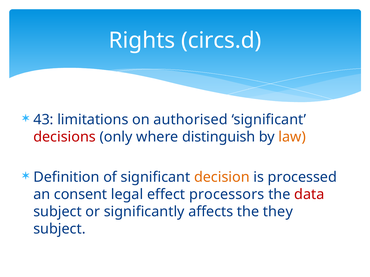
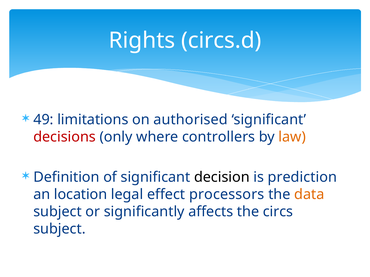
43: 43 -> 49 (43, 120)
distinguish: distinguish -> controllers (219, 137)
decision colour: orange -> black (222, 177)
processed: processed -> prediction (302, 177)
consent: consent -> location (81, 195)
data colour: red -> orange (309, 195)
they: they -> circs (278, 212)
